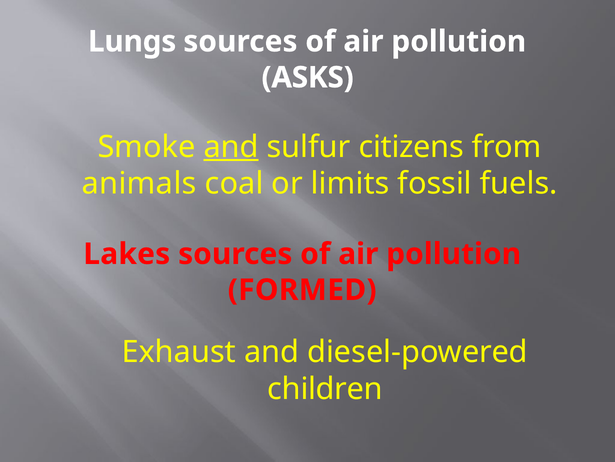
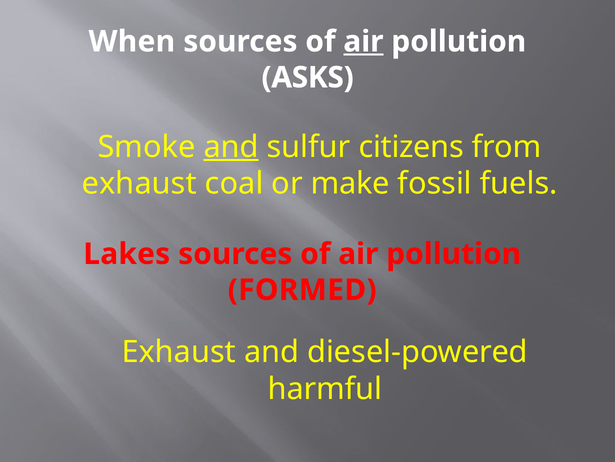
Lungs: Lungs -> When (132, 42)
air underline: none -> present (363, 42)
animals: animals -> exhaust (139, 184)
limits: limits -> make (350, 184)
children: children -> harmful (325, 389)
